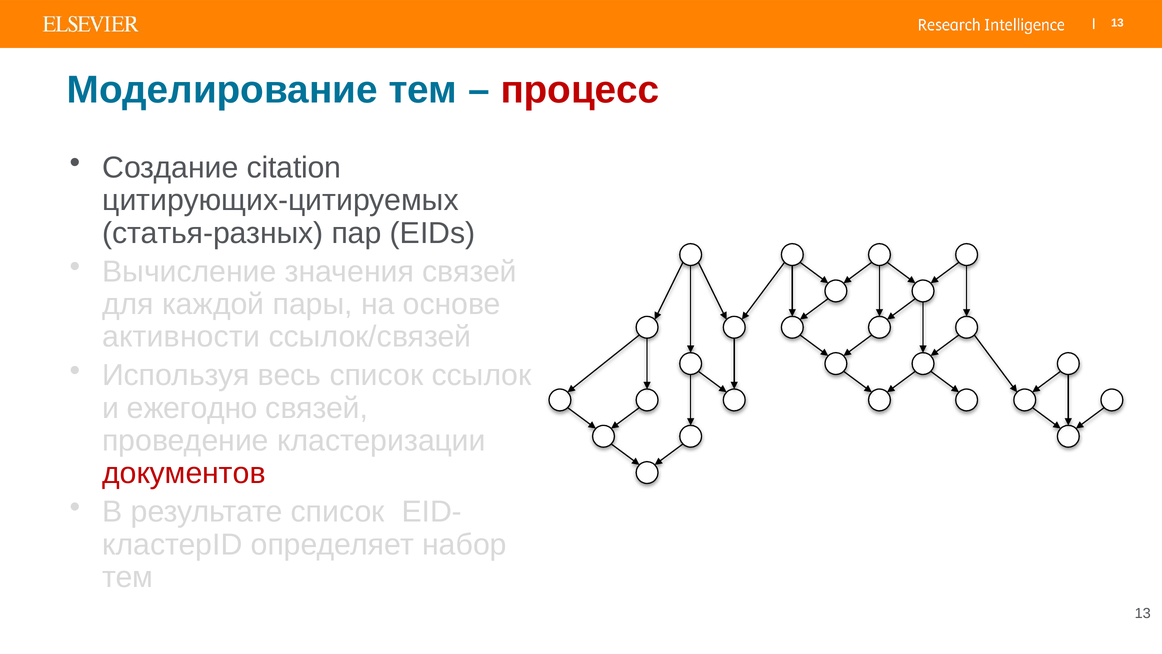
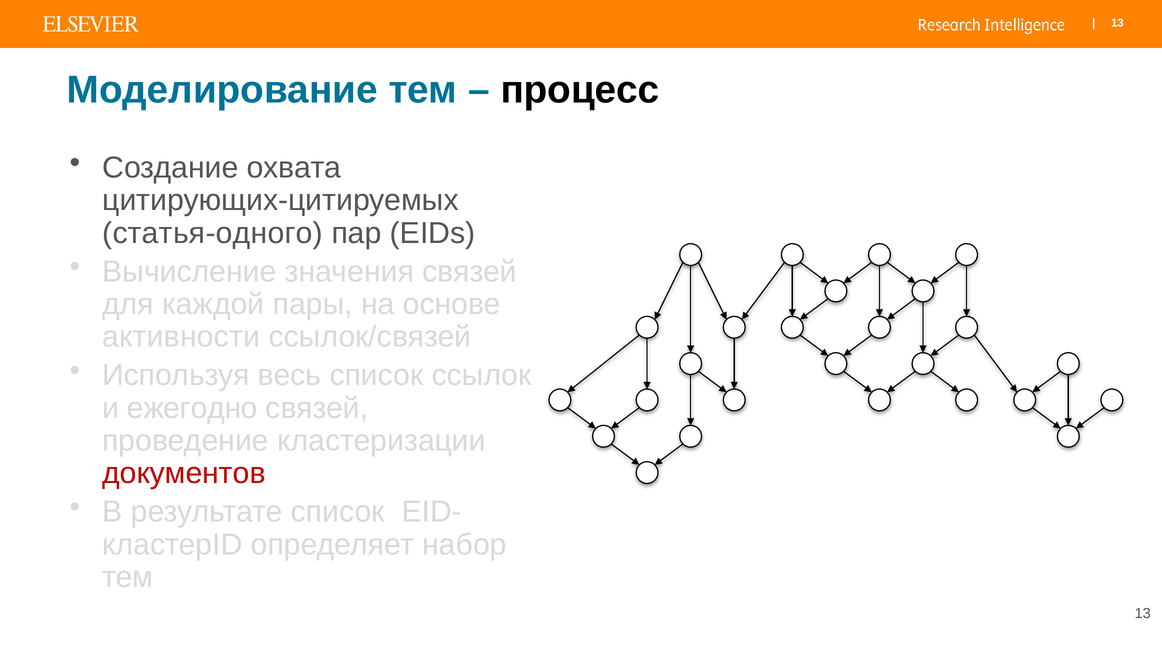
процесс colour: red -> black (580, 90)
citation: citation -> охвата (294, 168)
статья-разных: статья-разных -> статья-одного (213, 233)
